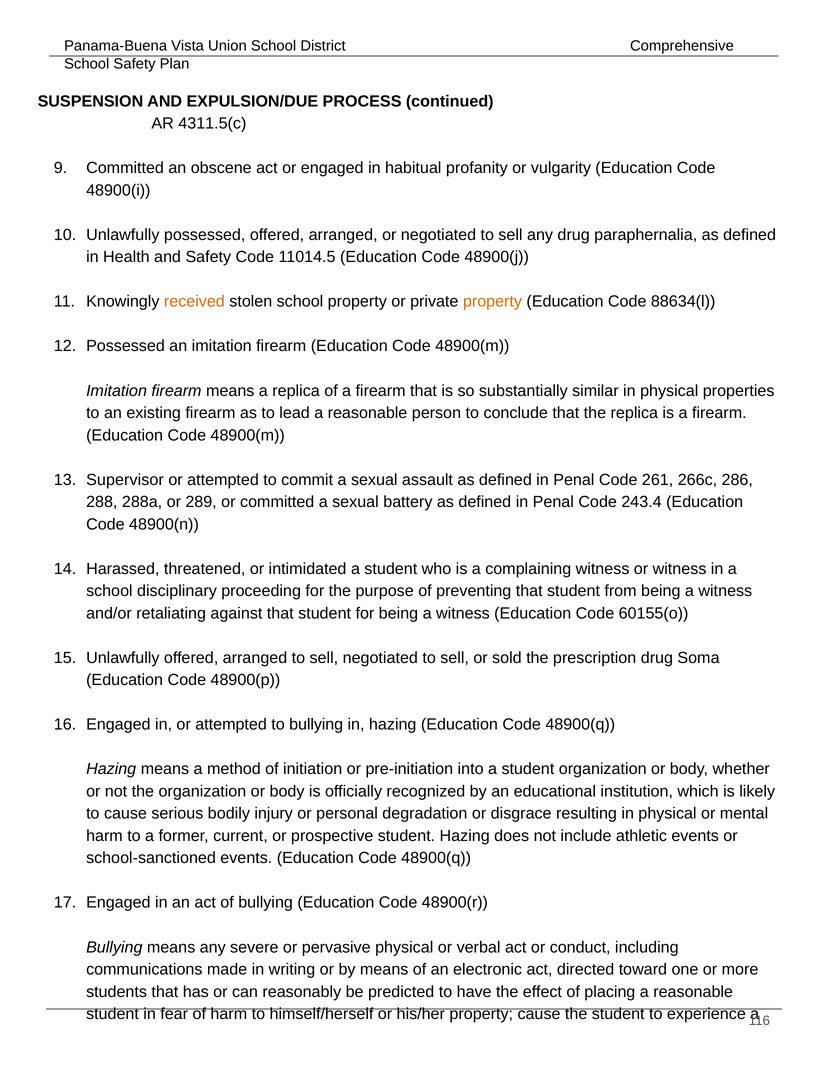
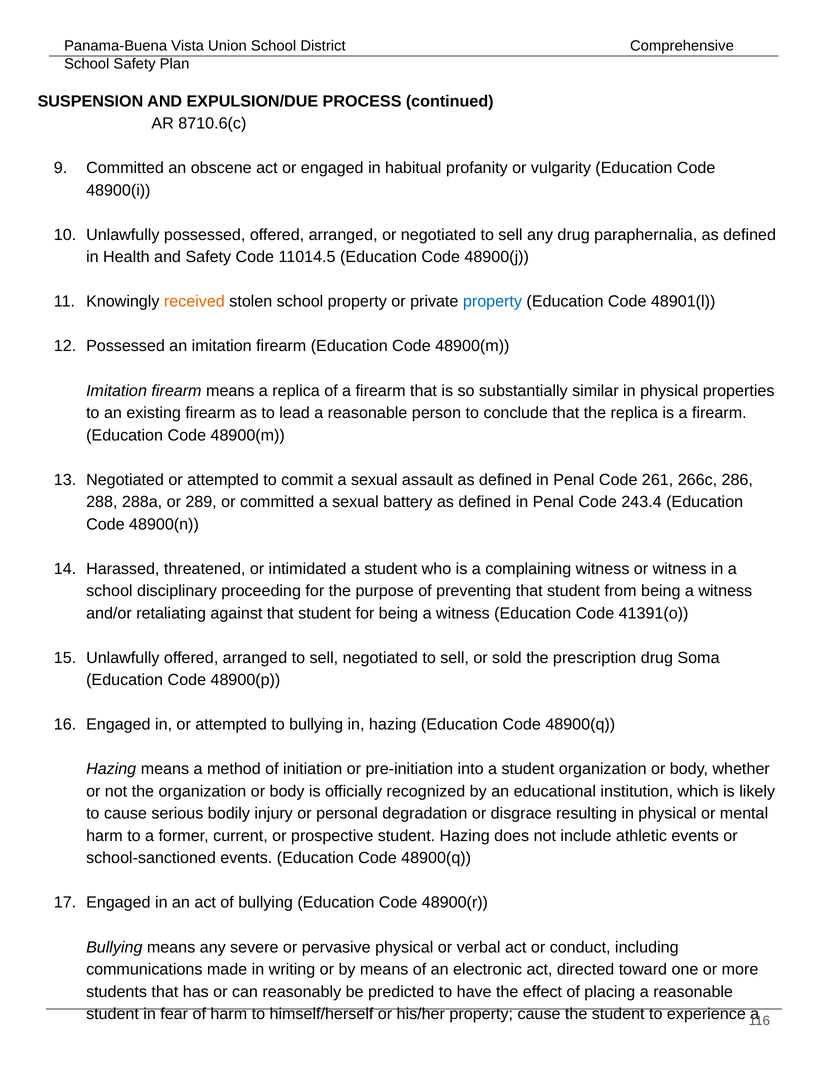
4311.5(c: 4311.5(c -> 8710.6(c (212, 124)
property colour: orange -> blue (492, 302)
88634(l: 88634(l -> 48901(l (683, 302)
Supervisor: Supervisor -> Negotiated (125, 480)
60155(o: 60155(o -> 41391(o (654, 613)
